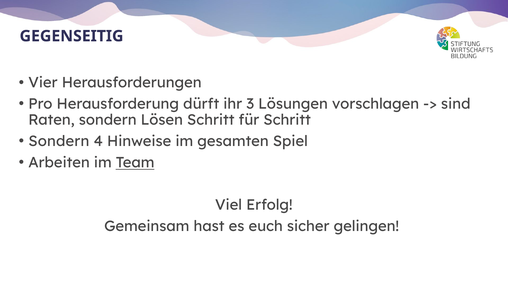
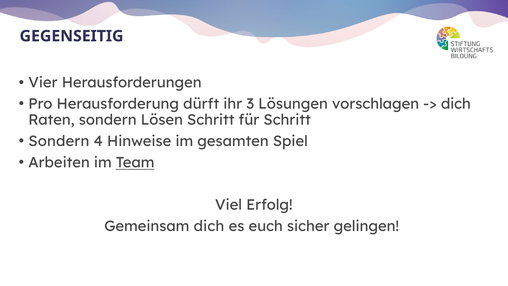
sind: sind -> dich (456, 104)
Gemeinsam hast: hast -> dich (209, 226)
